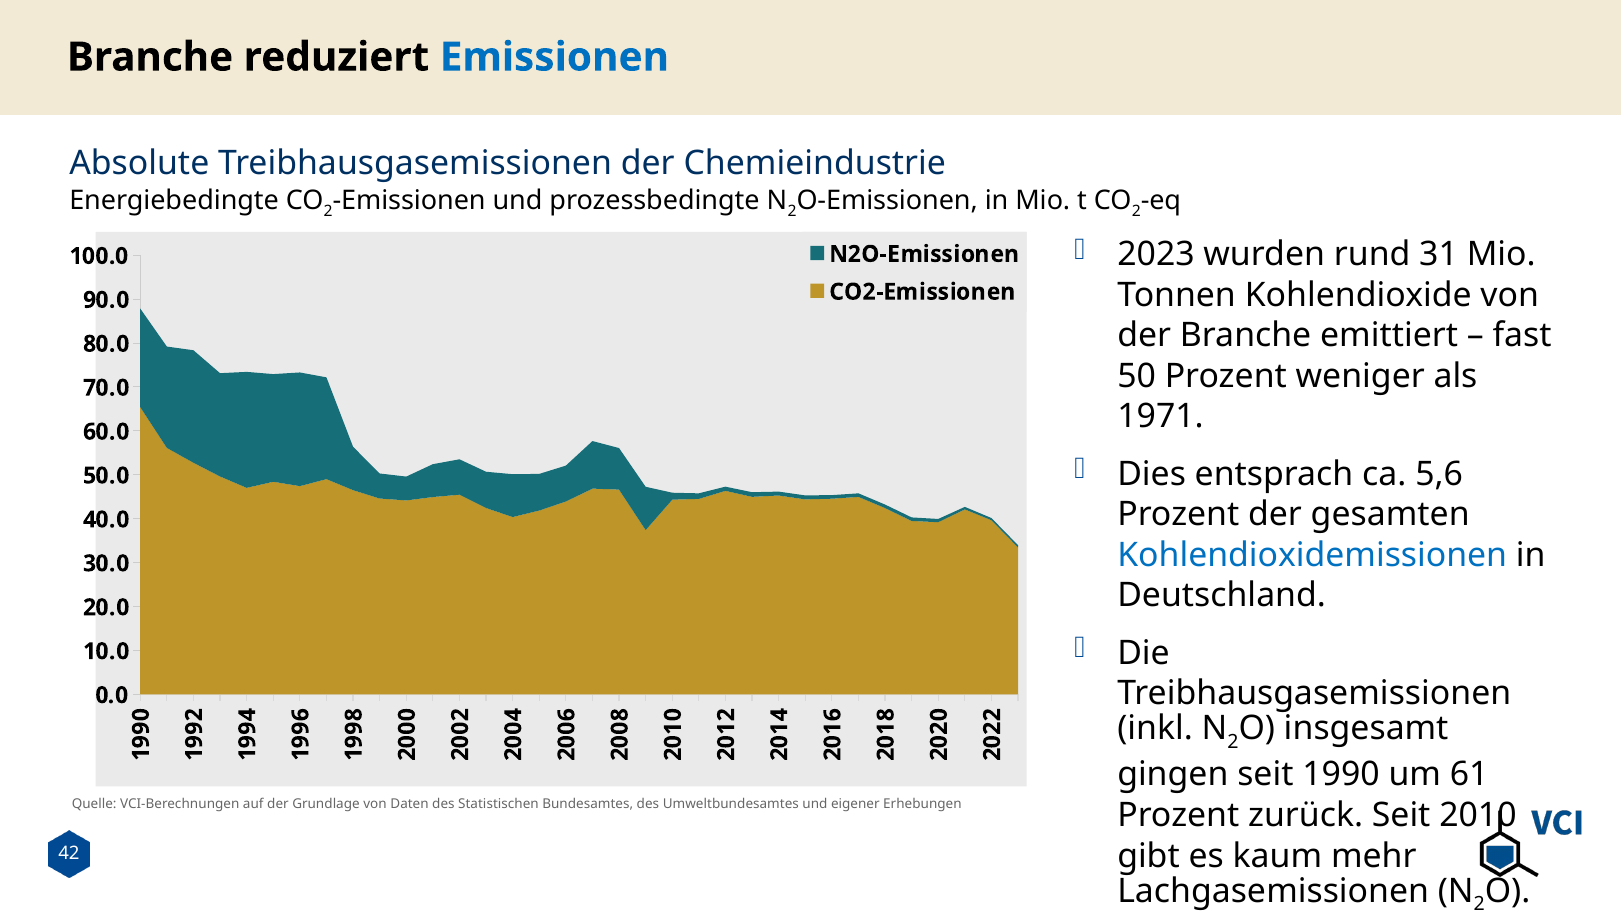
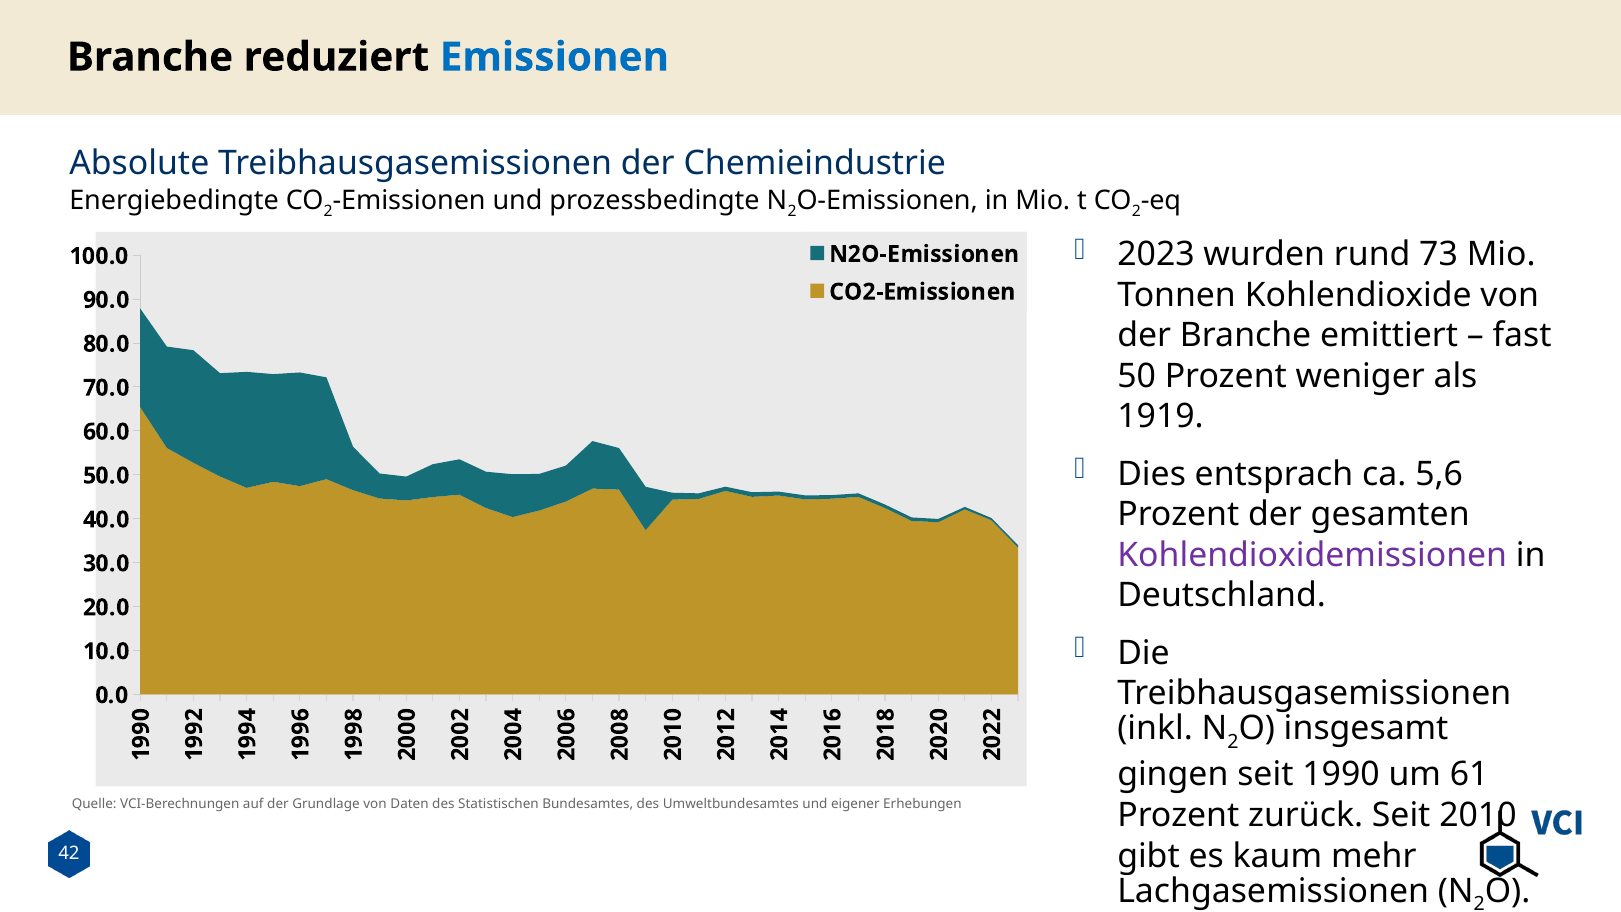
31: 31 -> 73 (1439, 254)
1971: 1971 -> 1919 (1161, 417)
Kohlendioxidemissionen colour: blue -> purple (1312, 555)
